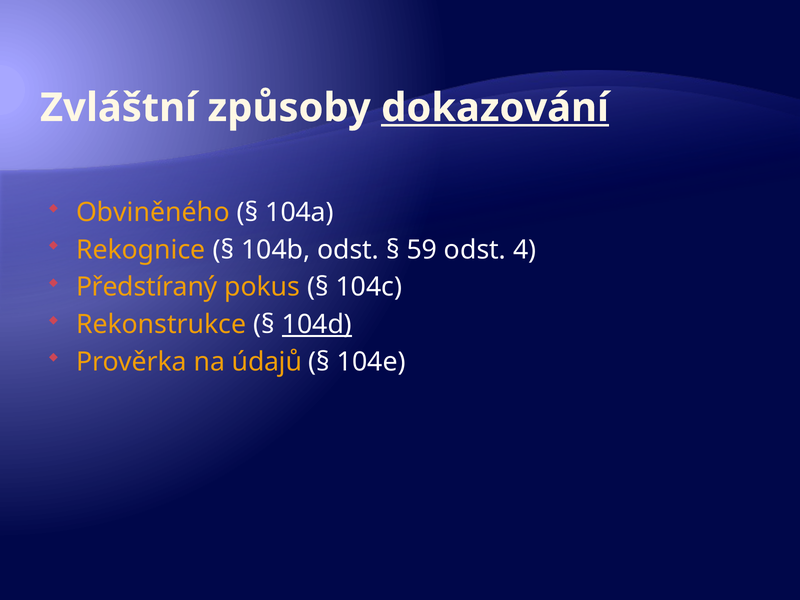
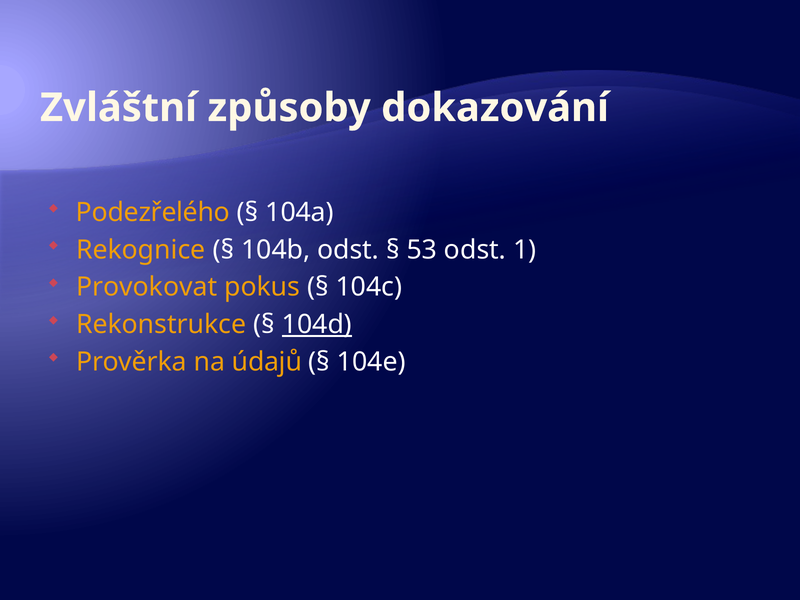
dokazování underline: present -> none (495, 108)
Obviněného: Obviněného -> Podezřelého (153, 213)
59: 59 -> 53 (422, 250)
4: 4 -> 1 (525, 250)
Předstíraný: Předstíraný -> Provokovat (147, 287)
